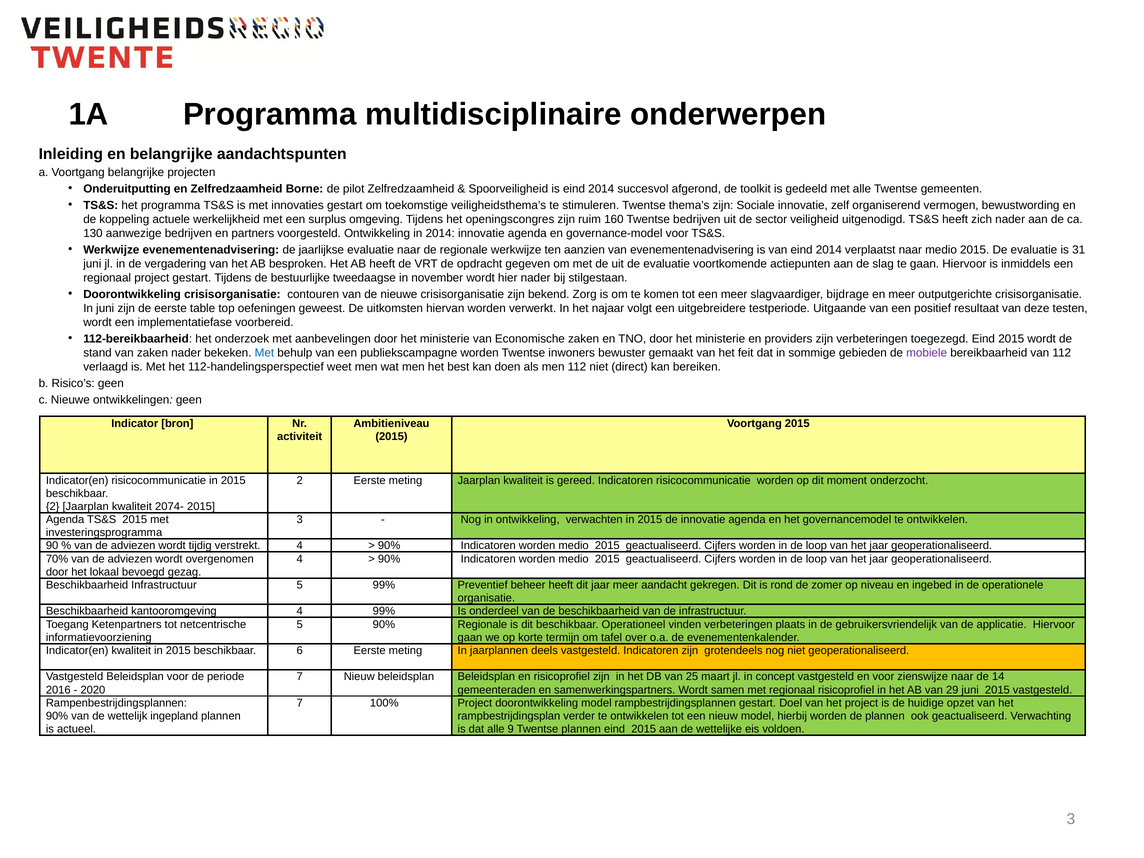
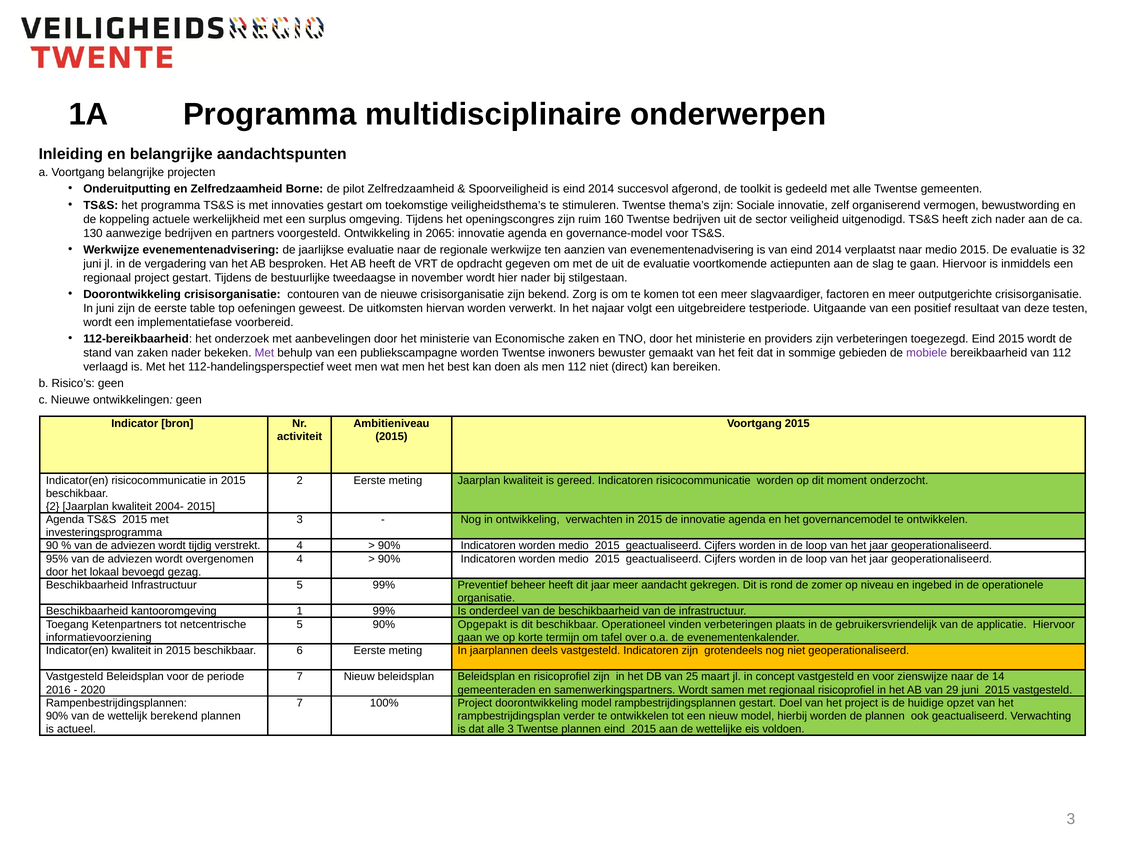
in 2014: 2014 -> 2065 (440, 233)
31: 31 -> 32 (1079, 250)
bijdrage: bijdrage -> factoren (848, 294)
Met colour: blue -> purple (264, 353)
2074-: 2074- -> 2004- (169, 506)
70%: 70% -> 95% (57, 559)
kantooromgeving 4: 4 -> 1 (300, 611)
90% Regionale: Regionale -> Opgepakt (482, 624)
ingepland: ingepland -> berekend (174, 716)
alle 9: 9 -> 3 (511, 729)
